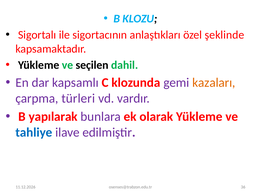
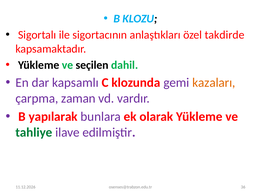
şeklinde: şeklinde -> takdirde (225, 35)
türleri: türleri -> zaman (78, 98)
tahliye colour: blue -> green (34, 132)
